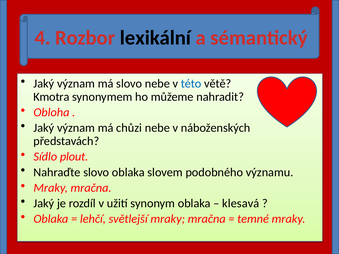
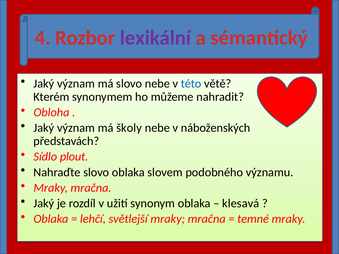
lexikální colour: black -> purple (155, 38)
Kmotra: Kmotra -> Kterém (51, 97)
chůzi: chůzi -> školy (129, 128)
